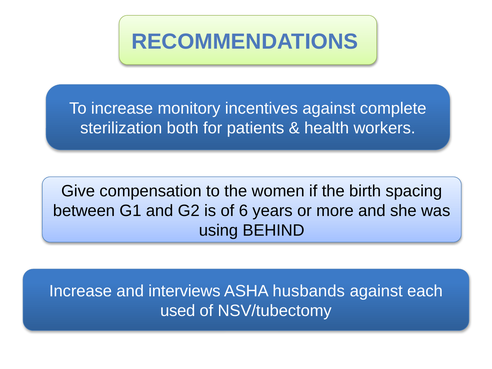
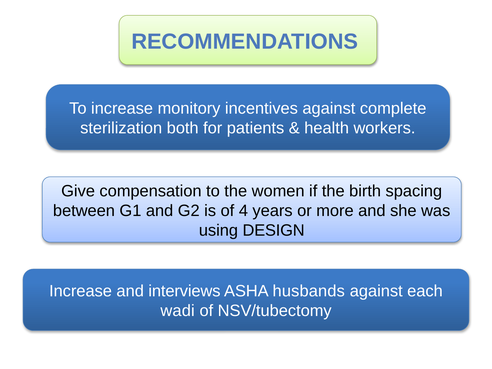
6: 6 -> 4 (243, 211)
BEHIND: BEHIND -> DESIGN (274, 230)
used: used -> wadi (178, 311)
